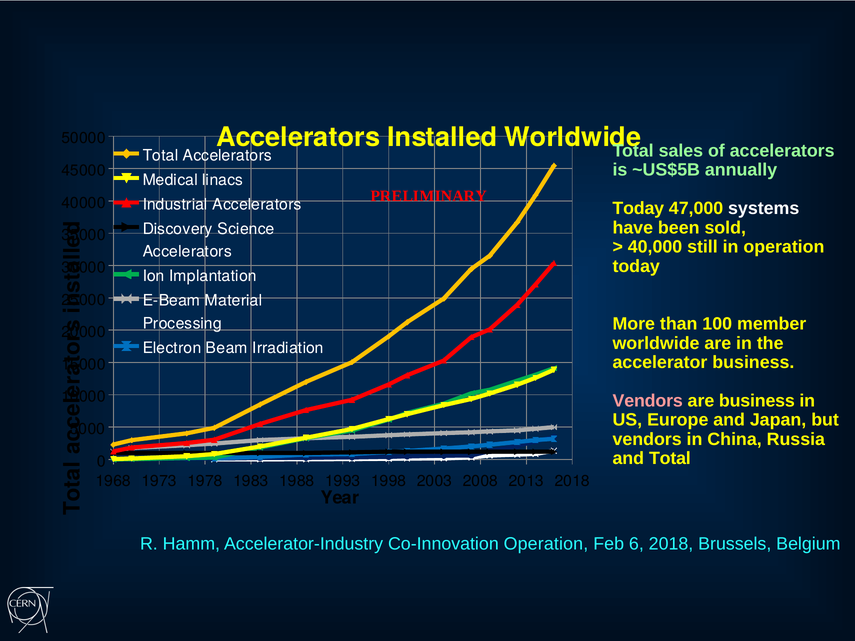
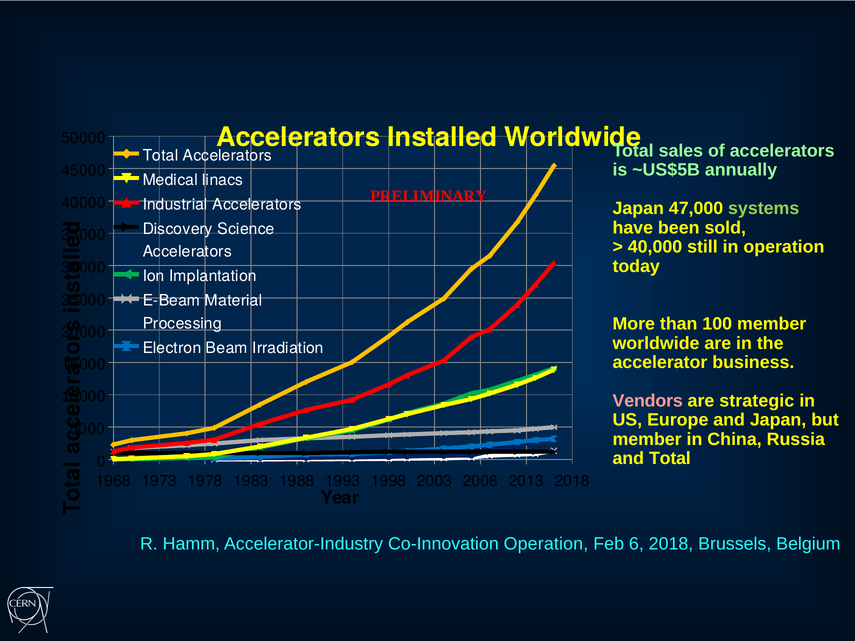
Today: Today -> Japan (638, 209)
systems colour: white -> light green (764, 209)
are business: business -> strategic (757, 401)
vendors: vendors -> member (647, 440)
